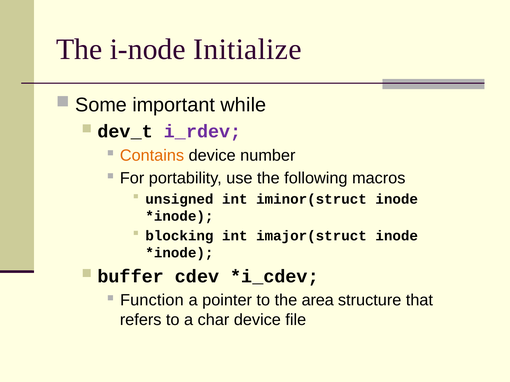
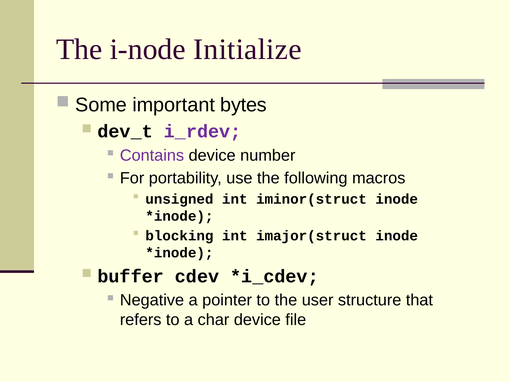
while: while -> bytes (244, 105)
Contains colour: orange -> purple (152, 156)
Function: Function -> Negative (152, 301)
area: area -> user (318, 301)
